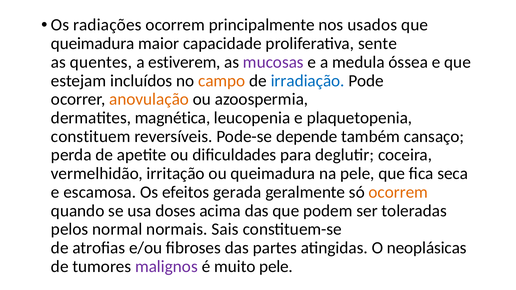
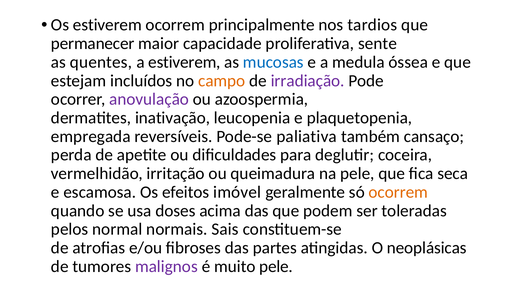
Os radiações: radiações -> estiverem (107, 25)
usados: usados -> tardios (372, 25)
queimadura: queimadura -> permanecer (93, 44)
mucosas colour: purple -> blue (273, 62)
irradiação colour: blue -> purple (308, 81)
anovulação colour: orange -> purple (149, 99)
magnética: magnética -> inativação (172, 118)
constituem: constituem -> empregada (91, 137)
depende: depende -> paliativa (307, 137)
gerada: gerada -> imóvel (237, 192)
